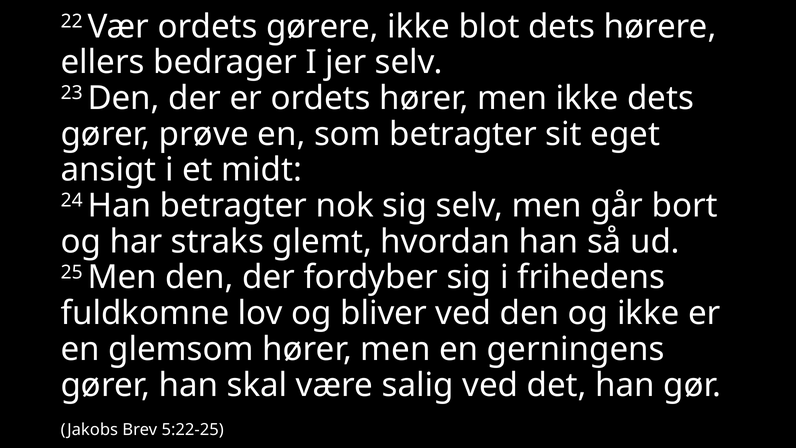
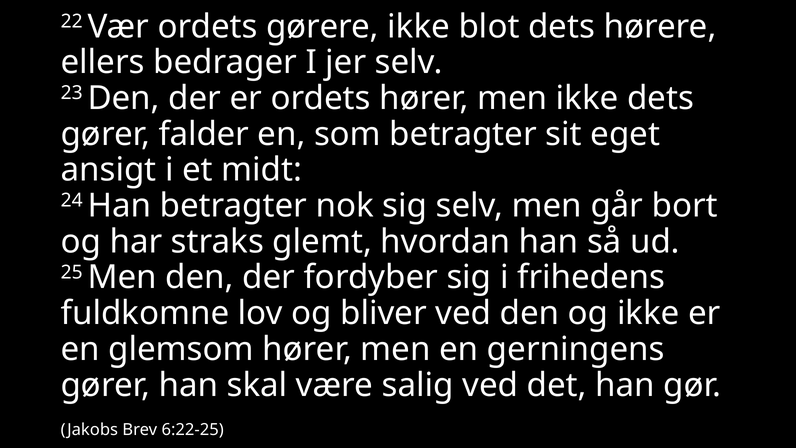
prøve: prøve -> falder (204, 134)
5:22-25: 5:22-25 -> 6:22-25 (193, 430)
